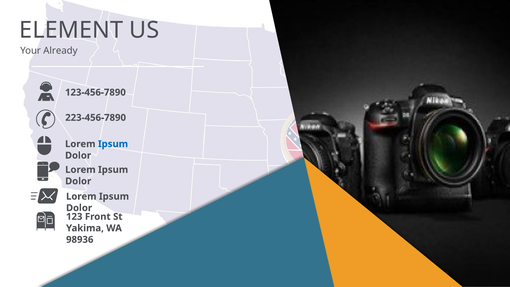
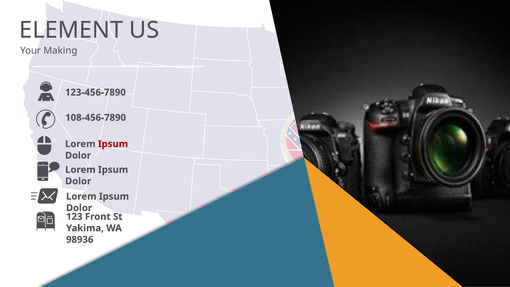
Already: Already -> Making (60, 51)
223-456-7890: 223-456-7890 -> 108-456-7890 (96, 118)
Ipsum colour: blue -> red (113, 144)
